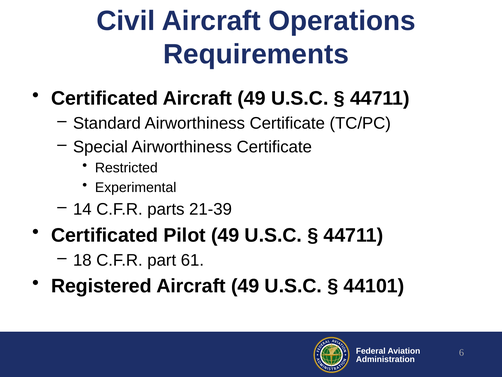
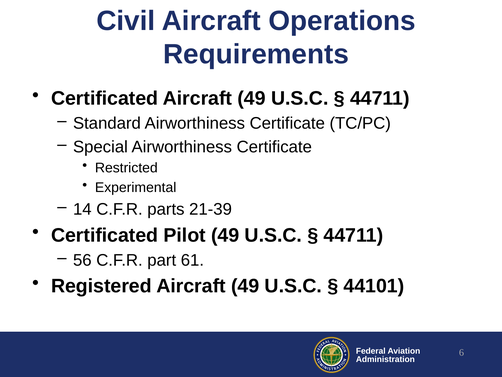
18: 18 -> 56 (82, 260)
